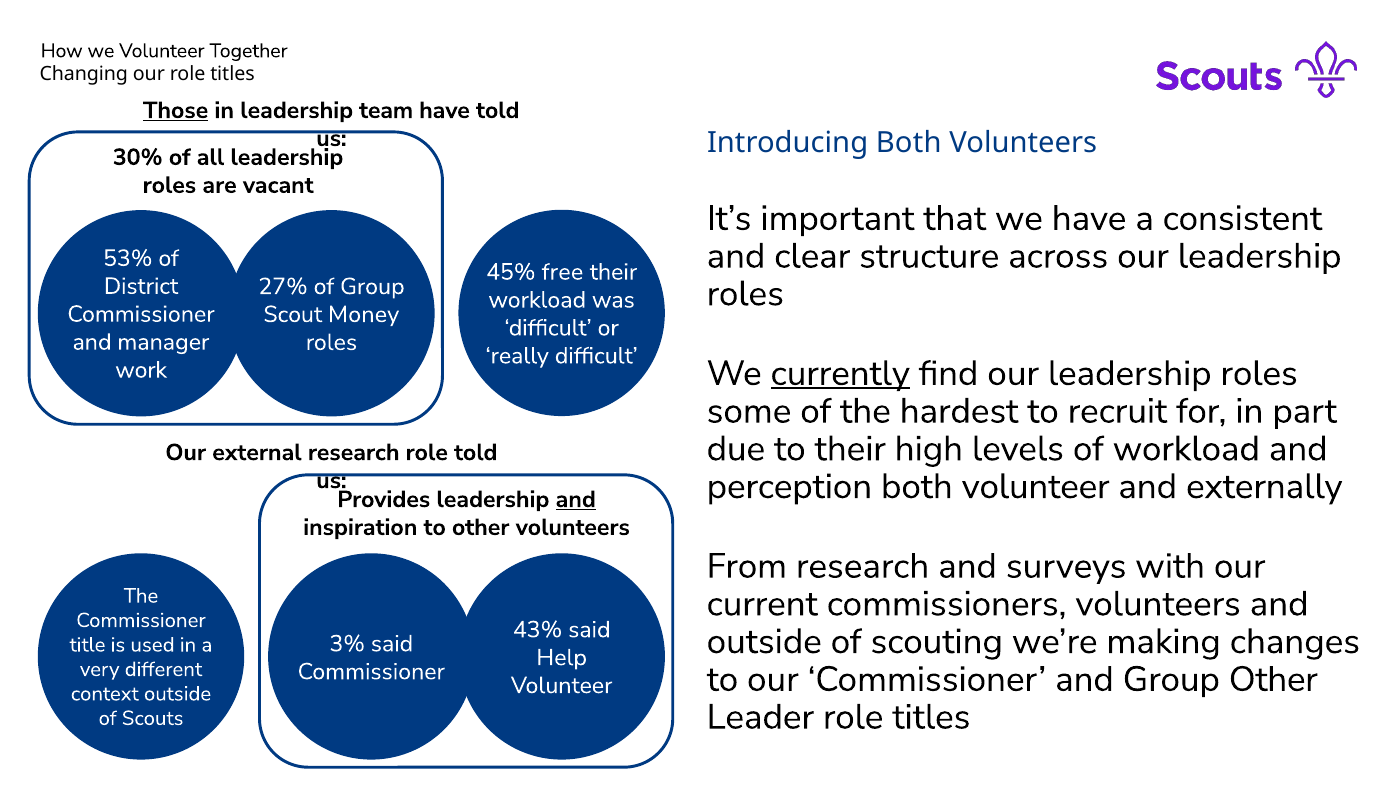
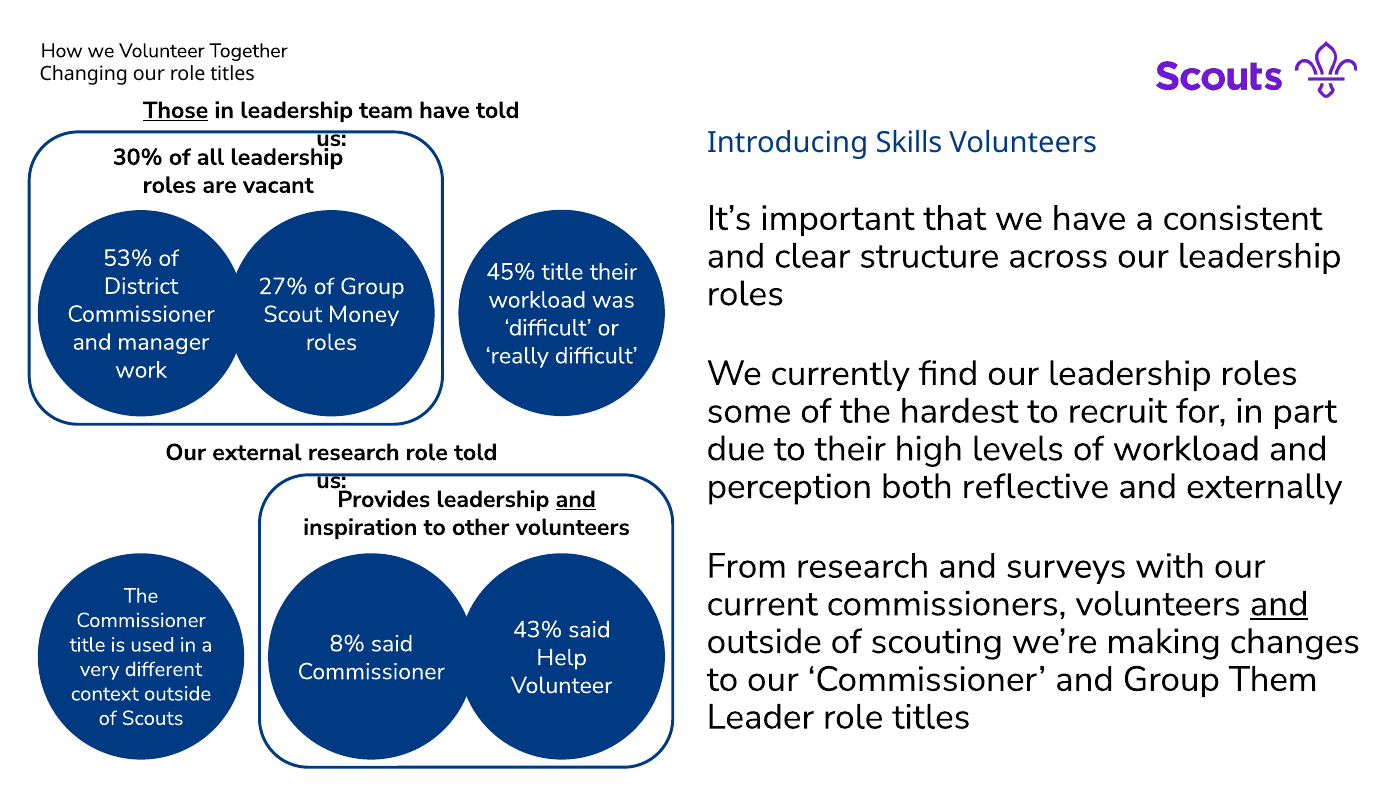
Introducing Both: Both -> Skills (909, 143)
45% free: free -> title (562, 272)
currently underline: present -> none (840, 374)
both volunteer: volunteer -> reflective (1035, 487)
and underline: none -> present (1279, 604)
3%: 3% -> 8% (347, 644)
Group Other: Other -> Them (1273, 680)
